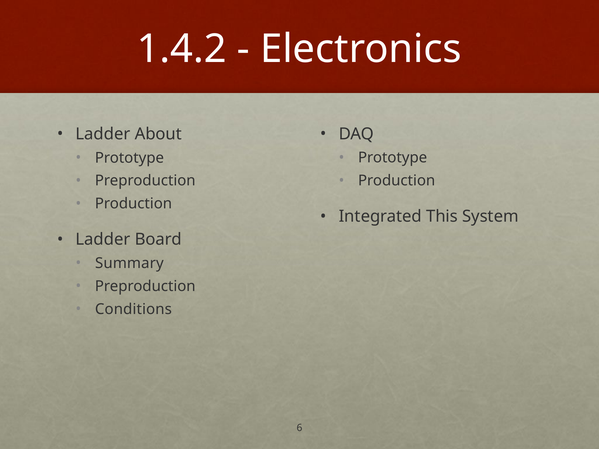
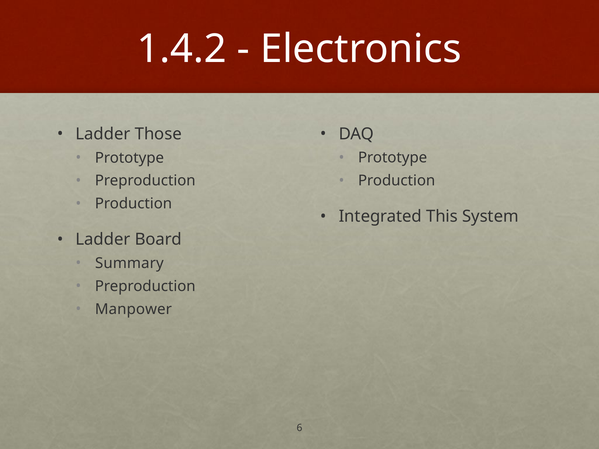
About: About -> Those (158, 134)
Conditions: Conditions -> Manpower (133, 309)
